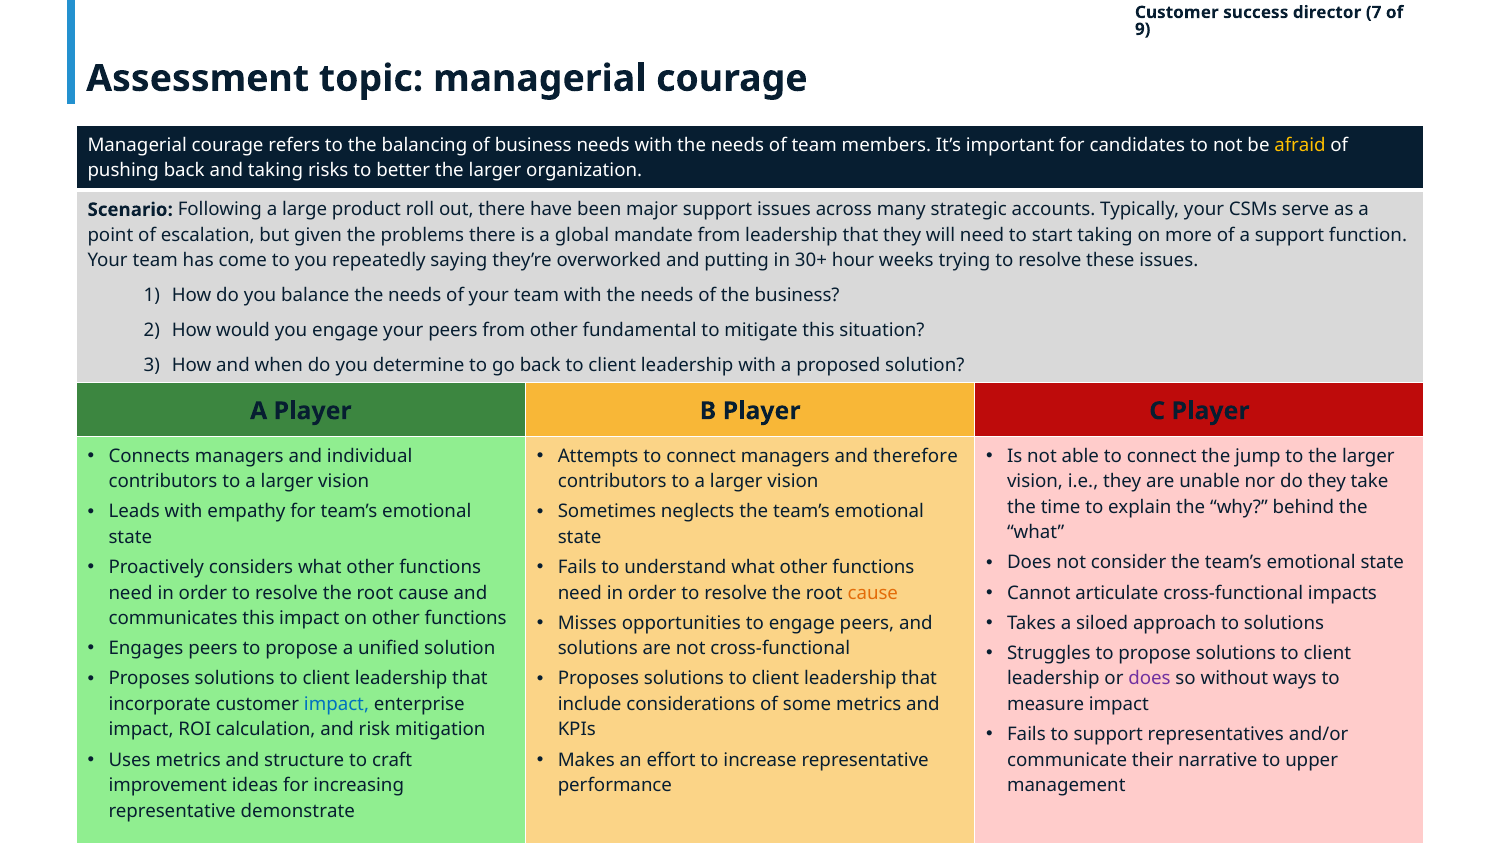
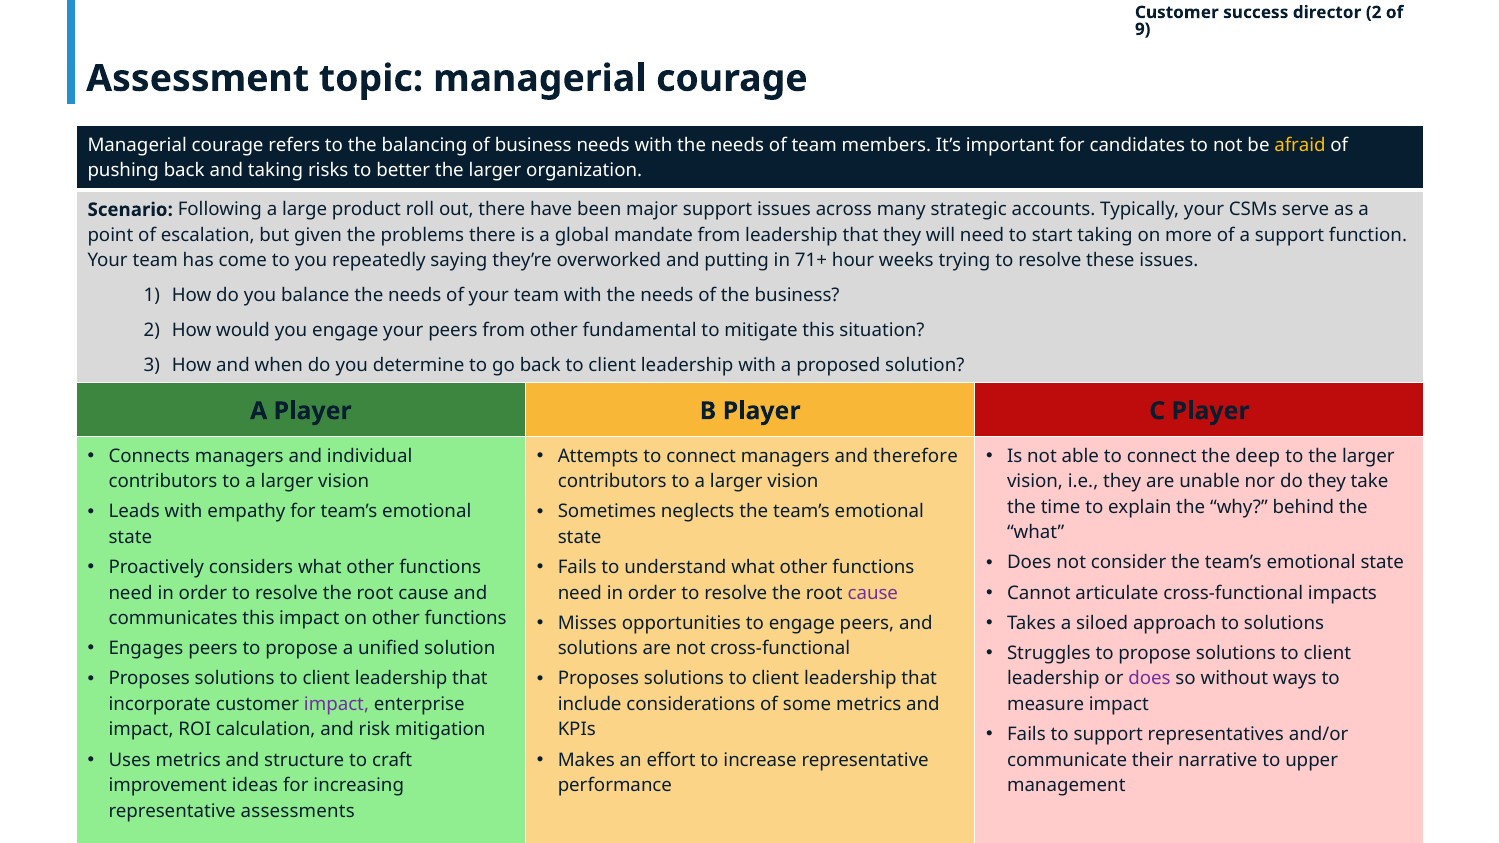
director 7: 7 -> 2 (1374, 12)
30+: 30+ -> 71+ (811, 261)
jump: jump -> deep (1258, 456)
cause colour: orange -> purple (873, 593)
impact colour: blue -> purple (336, 704)
demonstrate: demonstrate -> assessments (298, 811)
